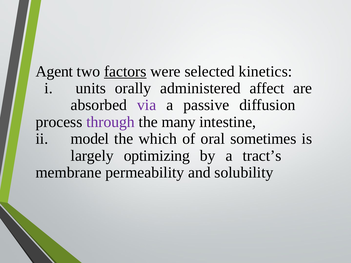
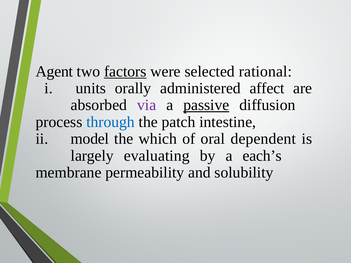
kinetics: kinetics -> rational (265, 71)
passive underline: none -> present (206, 105)
through colour: purple -> blue (111, 122)
many: many -> patch (179, 122)
sometimes: sometimes -> dependent (263, 139)
optimizing: optimizing -> evaluating (157, 156)
tract’s: tract’s -> each’s (262, 156)
